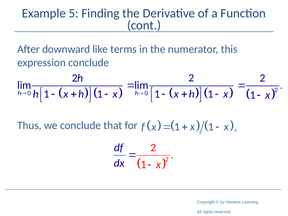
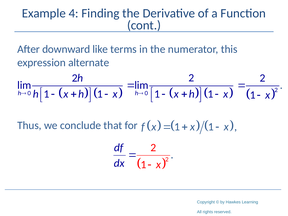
5: 5 -> 4 (74, 13)
expression conclude: conclude -> alternate (89, 63)
